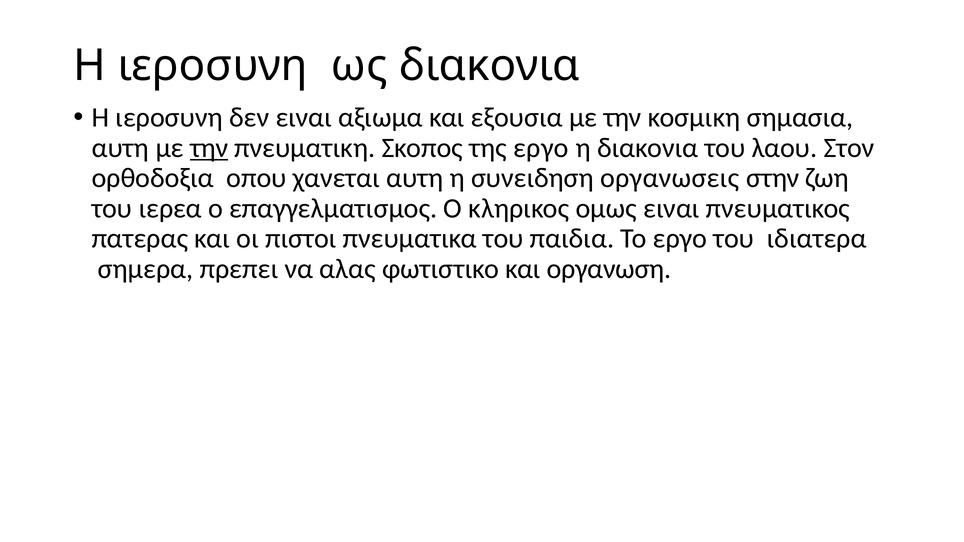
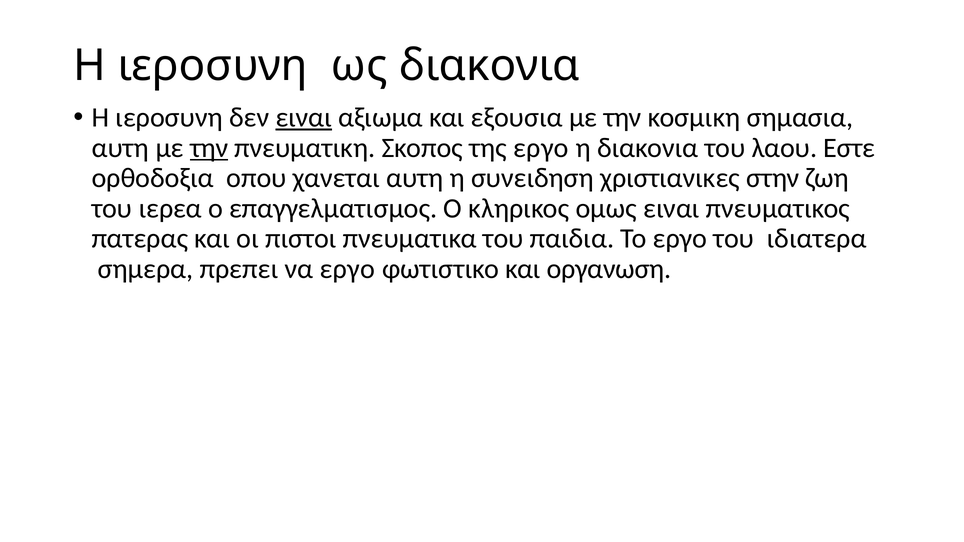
ειναι underline: none -> present (304, 118)
Στον: Στον -> Εστε (849, 148)
οργανωσεις: οργανωσεις -> χριστιανικες (670, 178)
να αλας: αλας -> εργο (347, 269)
